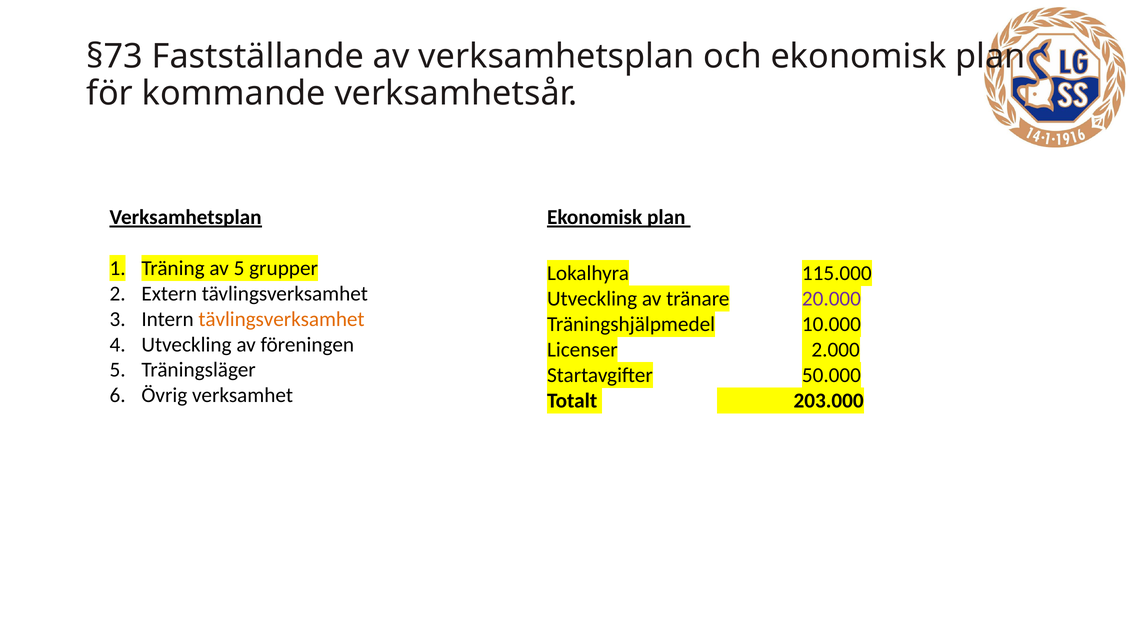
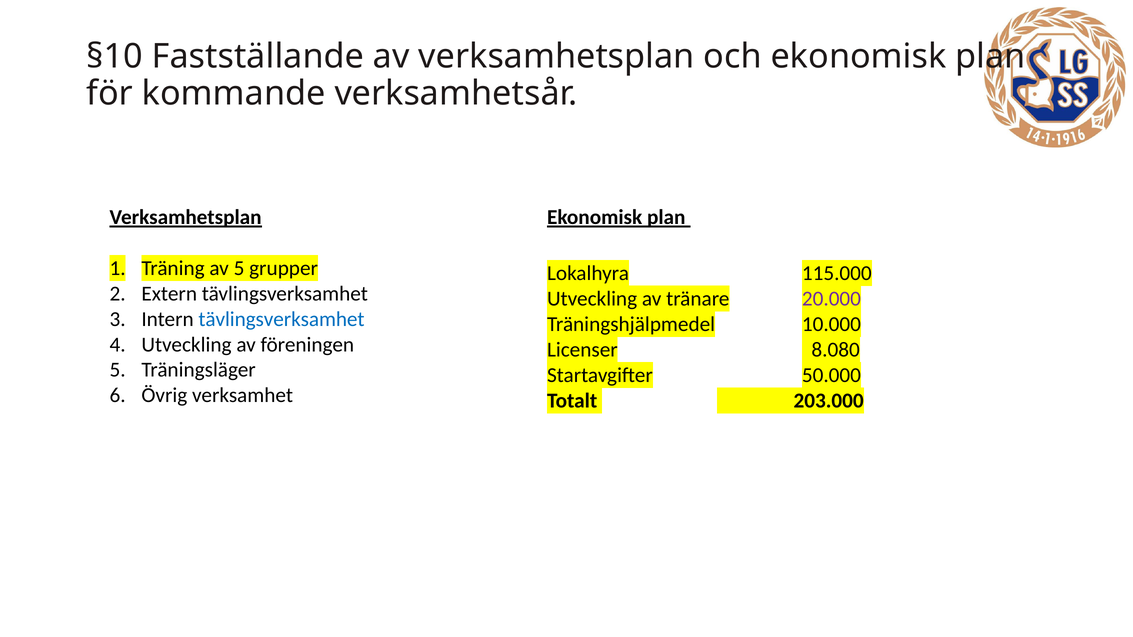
§73: §73 -> §10 (115, 56)
tävlingsverksamhet colour: orange -> blue (282, 319)
2.000: 2.000 -> 8.080 (836, 350)
